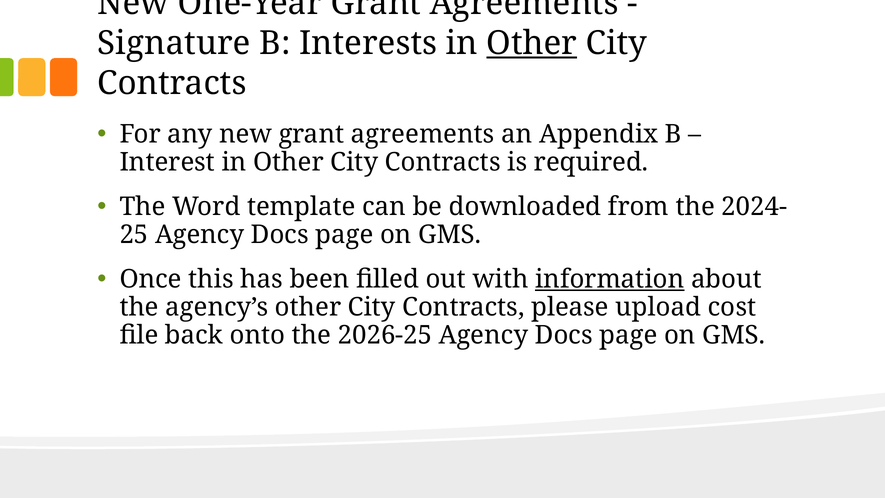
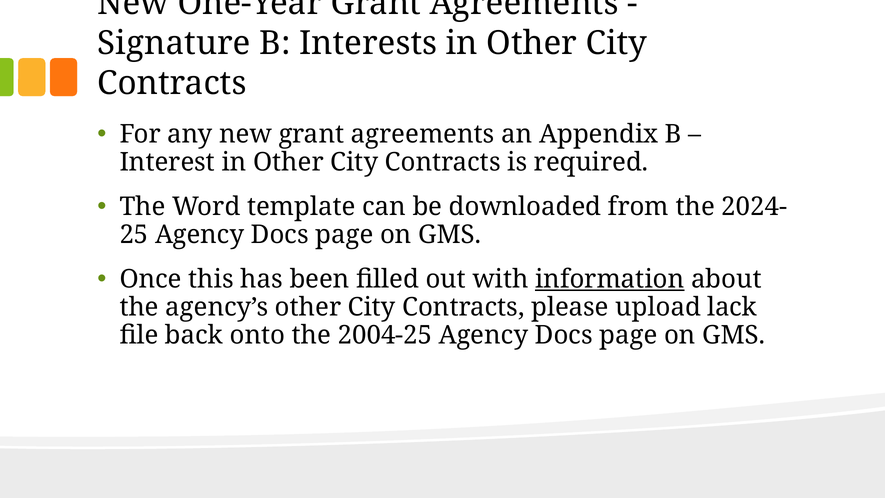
Other underline: present -> none (532, 43)
cost: cost -> lack (732, 307)
2026-25: 2026-25 -> 2004-25 (385, 335)
